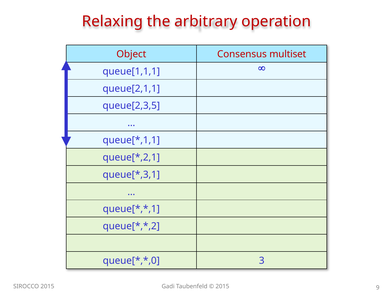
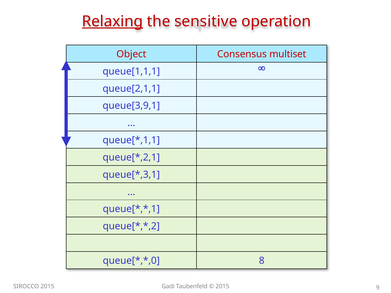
Relaxing underline: none -> present (112, 21)
arbitrary: arbitrary -> sensitive (206, 21)
queue[2,3,5: queue[2,3,5 -> queue[3,9,1 (131, 106)
3: 3 -> 8 (262, 261)
